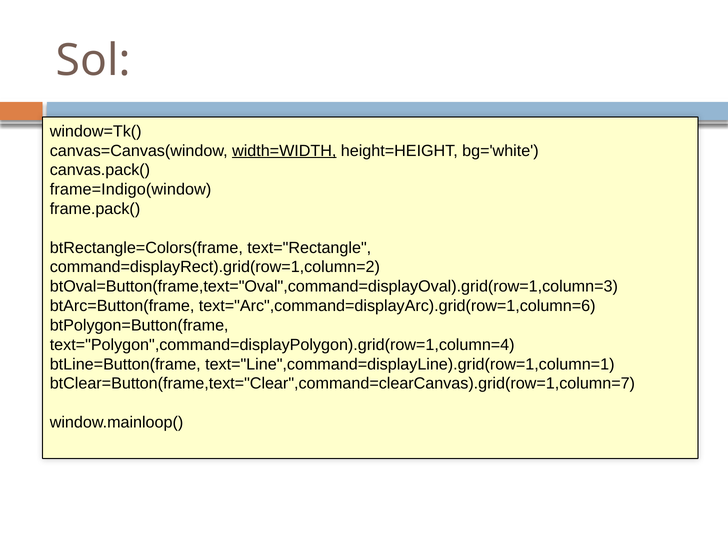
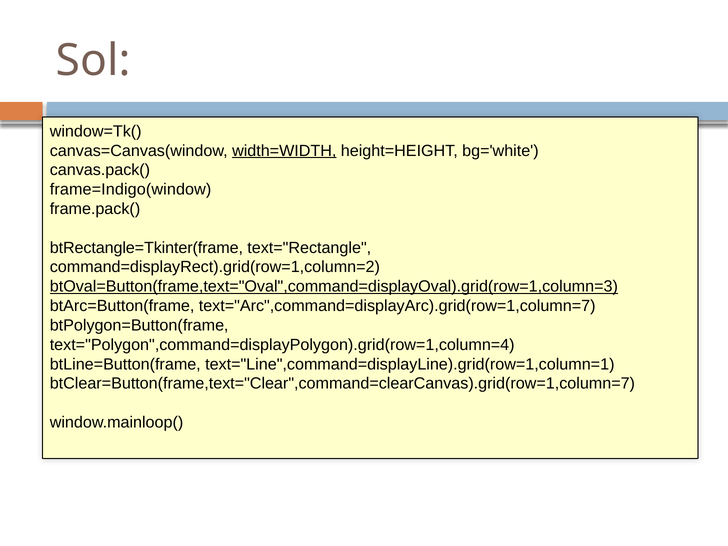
btRectangle=Colors(frame: btRectangle=Colors(frame -> btRectangle=Tkinter(frame (146, 248)
btOval=Button(frame,text="Oval",command=displayOval).grid(row=1,column=3 underline: none -> present (334, 287)
text="Arc",command=displayArc).grid(row=1,column=6: text="Arc",command=displayArc).grid(row=1,column=6 -> text="Arc",command=displayArc).grid(row=1,column=7 (397, 306)
